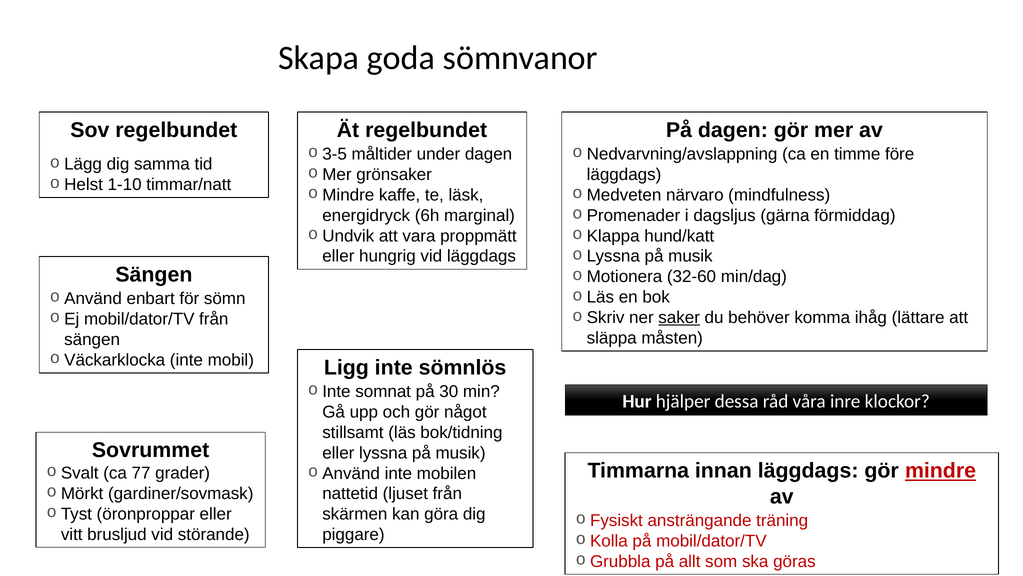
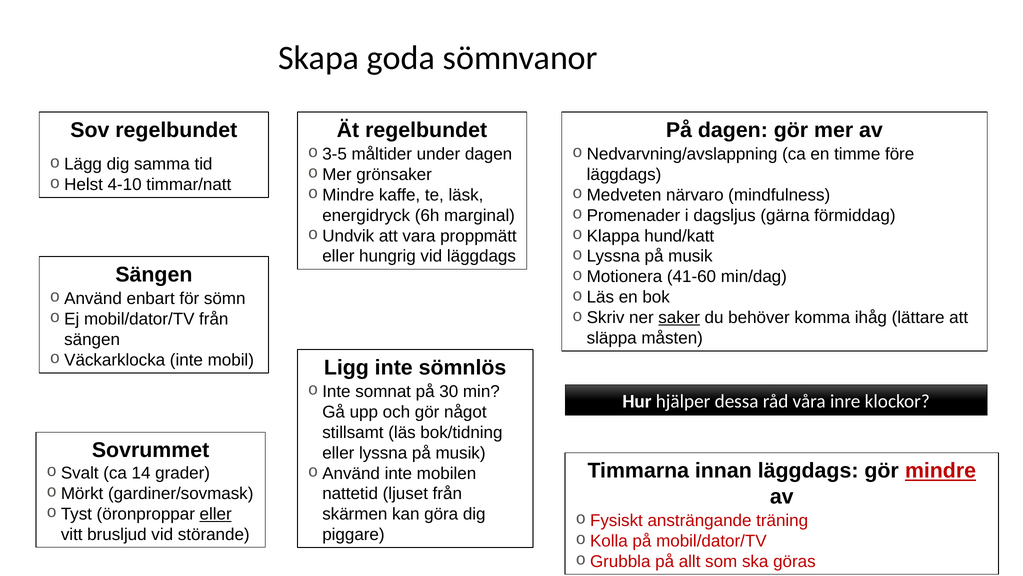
1-10: 1-10 -> 4-10 (125, 185)
32-60: 32-60 -> 41-60 (692, 277)
77: 77 -> 14 (141, 473)
eller underline: none -> present (216, 514)
